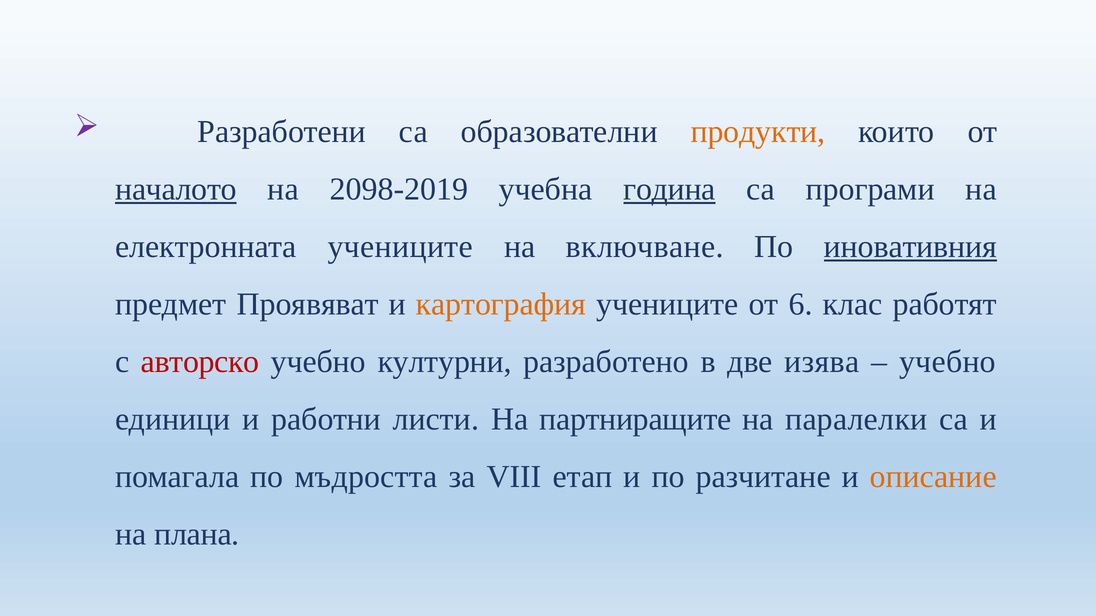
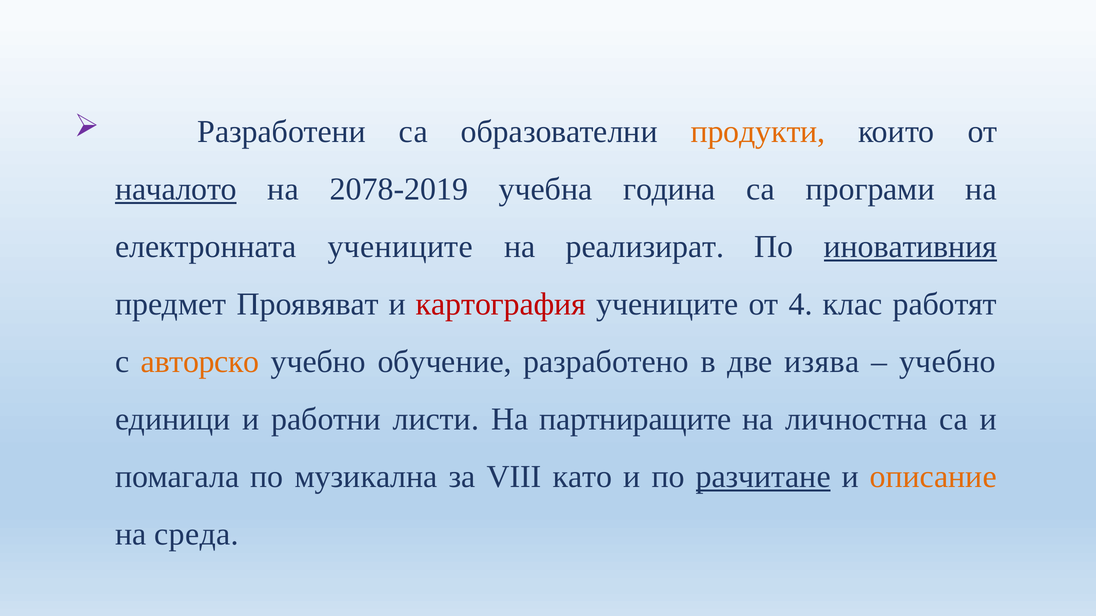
2098-2019: 2098-2019 -> 2078-2019 (399, 189)
година underline: present -> none (669, 189)
включване: включване -> реализират (645, 247)
картография colour: orange -> red (501, 304)
6: 6 -> 4 (801, 304)
авторско colour: red -> orange (200, 362)
културни: културни -> обучение (445, 362)
паралелки: паралелки -> личностна (856, 420)
мъдростта: мъдростта -> музикална (366, 477)
етап: етап -> като (583, 477)
разчитане underline: none -> present (763, 477)
плана: плана -> среда (197, 535)
